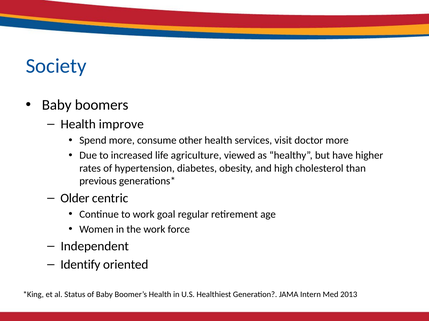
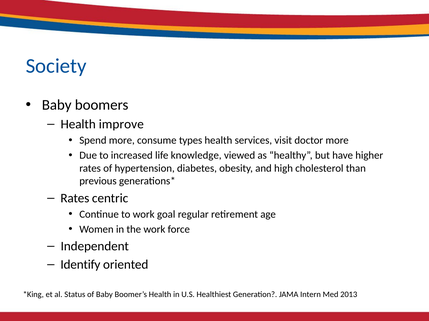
other: other -> types (191, 141)
agriculture: agriculture -> knowledge (196, 156)
Older: Older -> Rates (75, 199)
